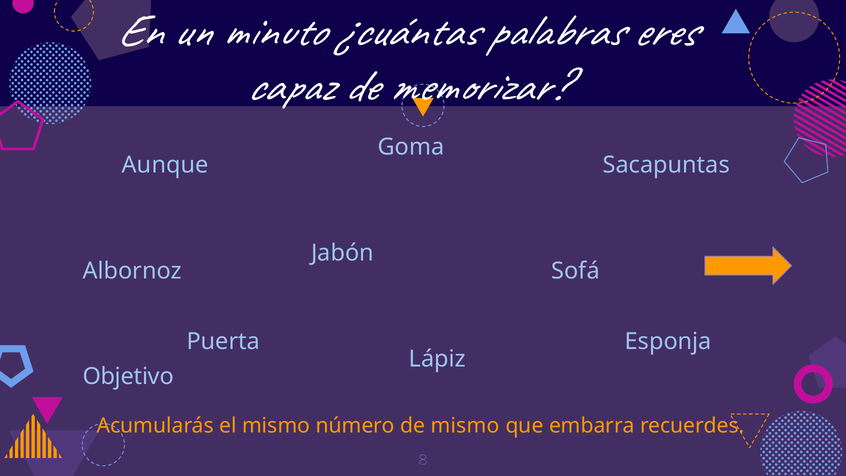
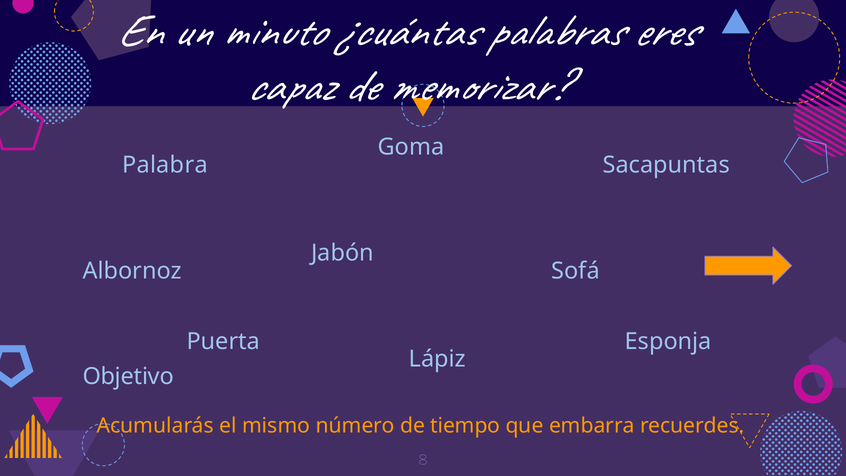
Aunque: Aunque -> Palabra (165, 165)
de mismo: mismo -> tiempo (465, 426)
